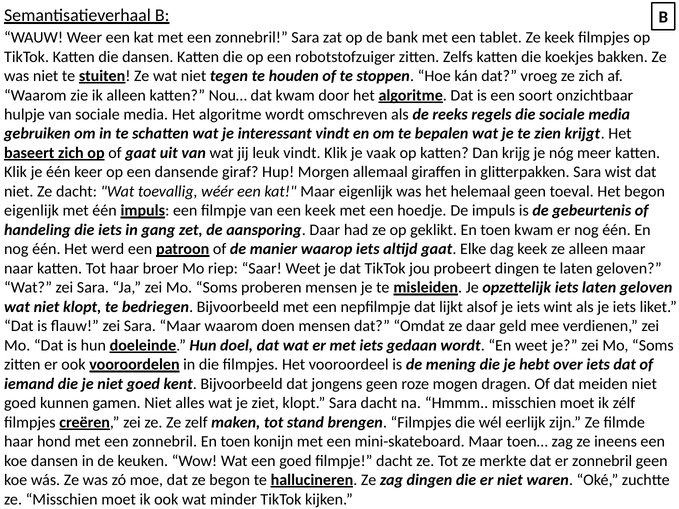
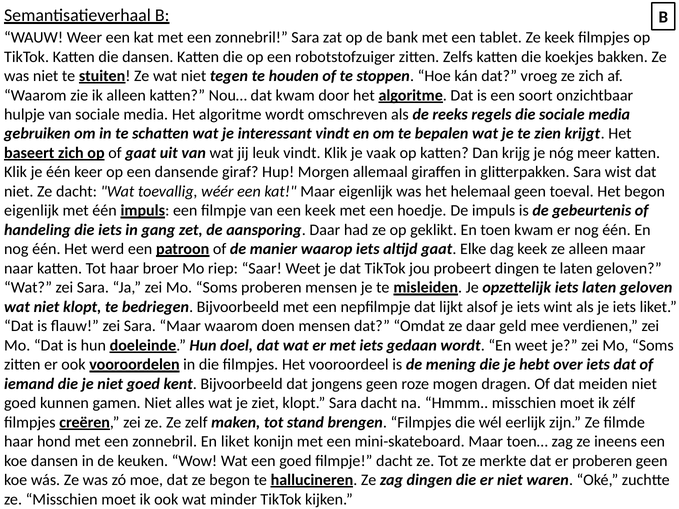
zonnebril En toen: toen -> liket (235, 442)
er zonnebril: zonnebril -> proberen (602, 461)
